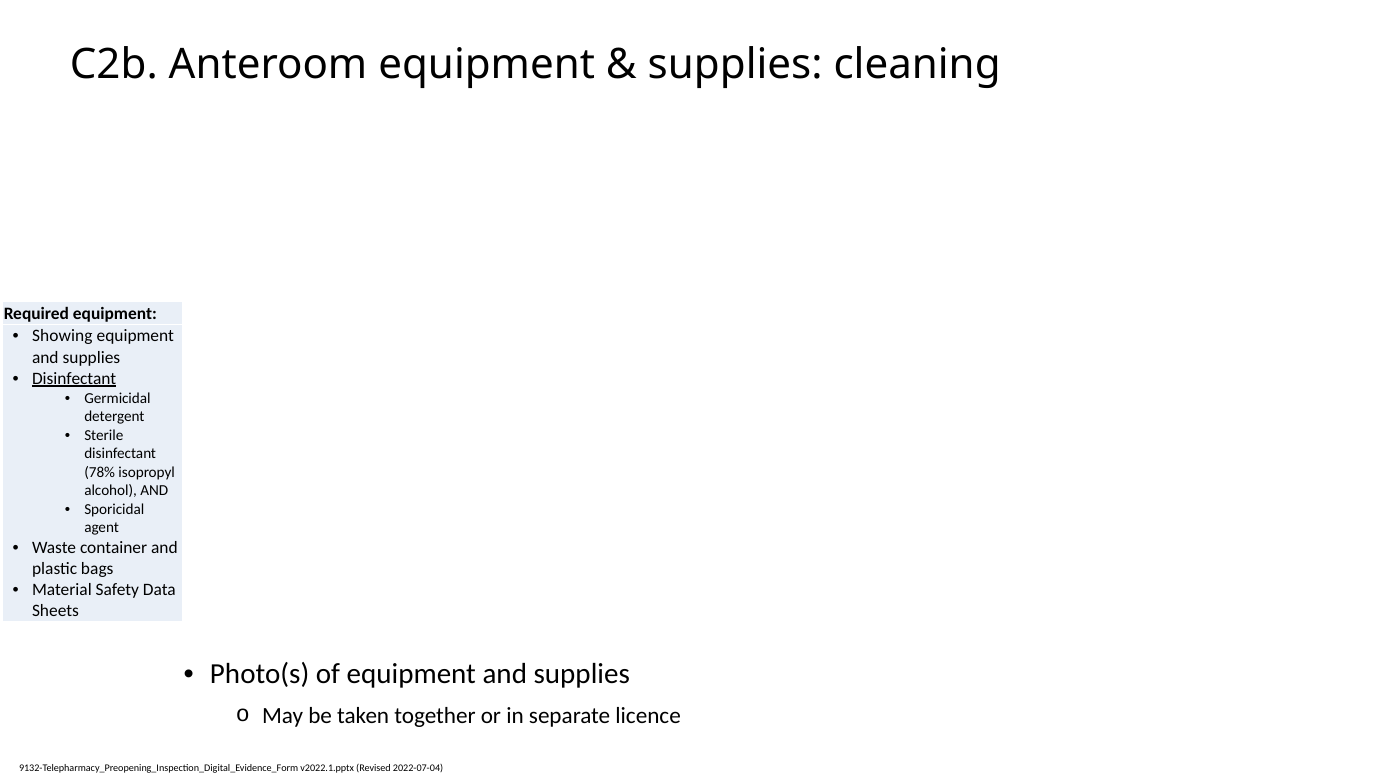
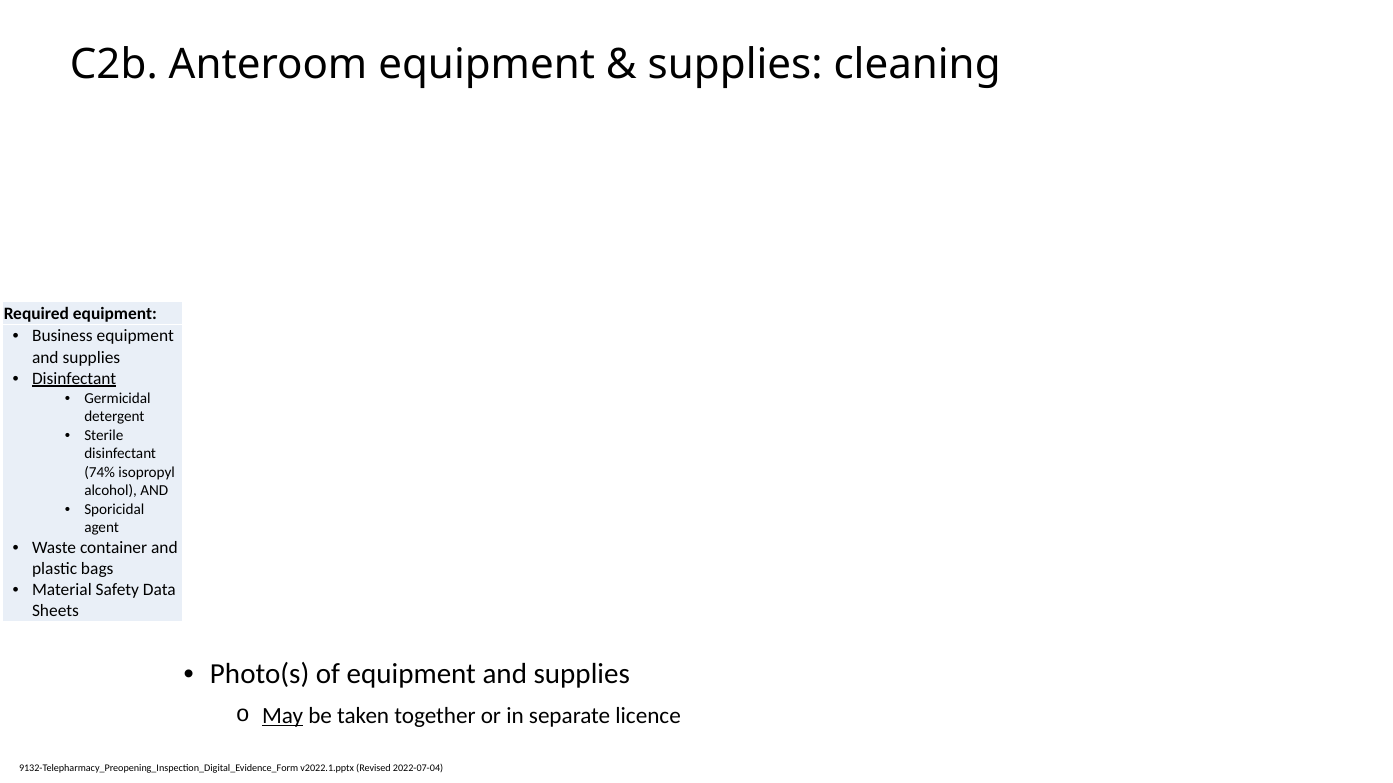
Showing: Showing -> Business (62, 336)
78%: 78% -> 74% (100, 473)
May underline: none -> present (283, 716)
